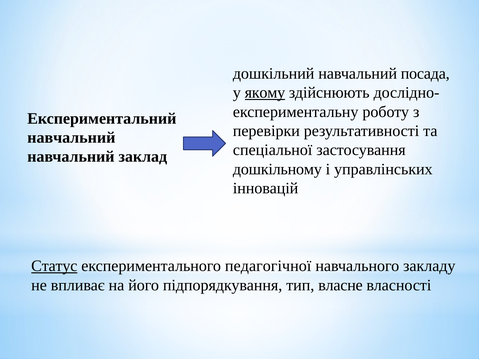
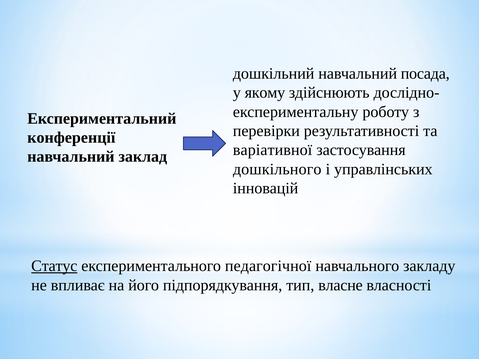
якому underline: present -> none (265, 93)
навчальний: навчальний -> конференції (71, 138)
спеціальної: спеціальної -> варіативної (273, 150)
дошкільному: дошкільному -> дошкільного (277, 169)
